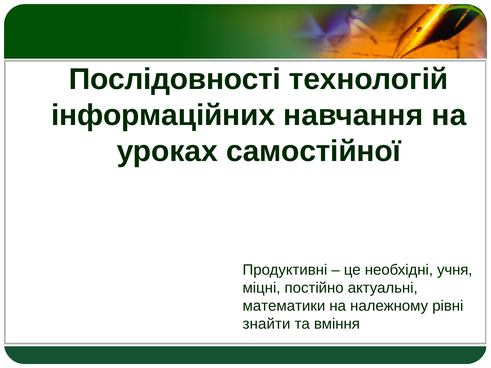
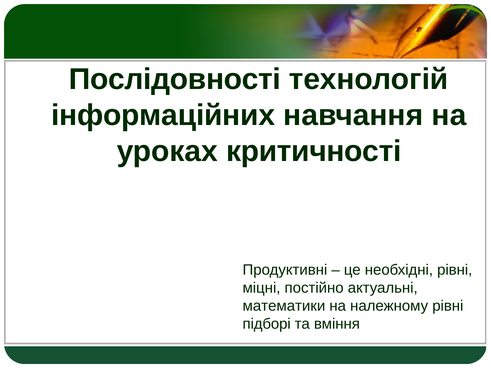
самостійної: самостійної -> критичності (314, 151)
необхідні учня: учня -> рівні (455, 270)
знайти: знайти -> підборі (267, 324)
